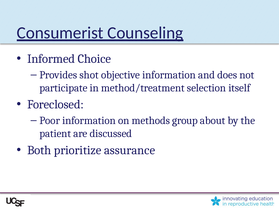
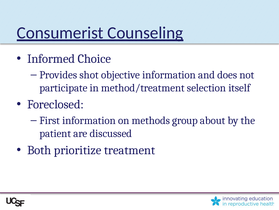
Poor: Poor -> First (50, 120)
assurance: assurance -> treatment (130, 150)
